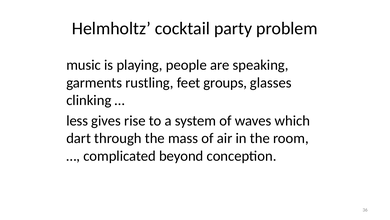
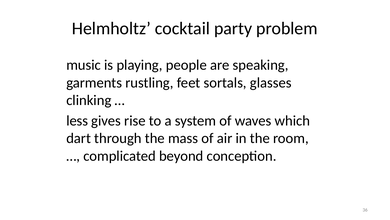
groups: groups -> sortals (225, 82)
